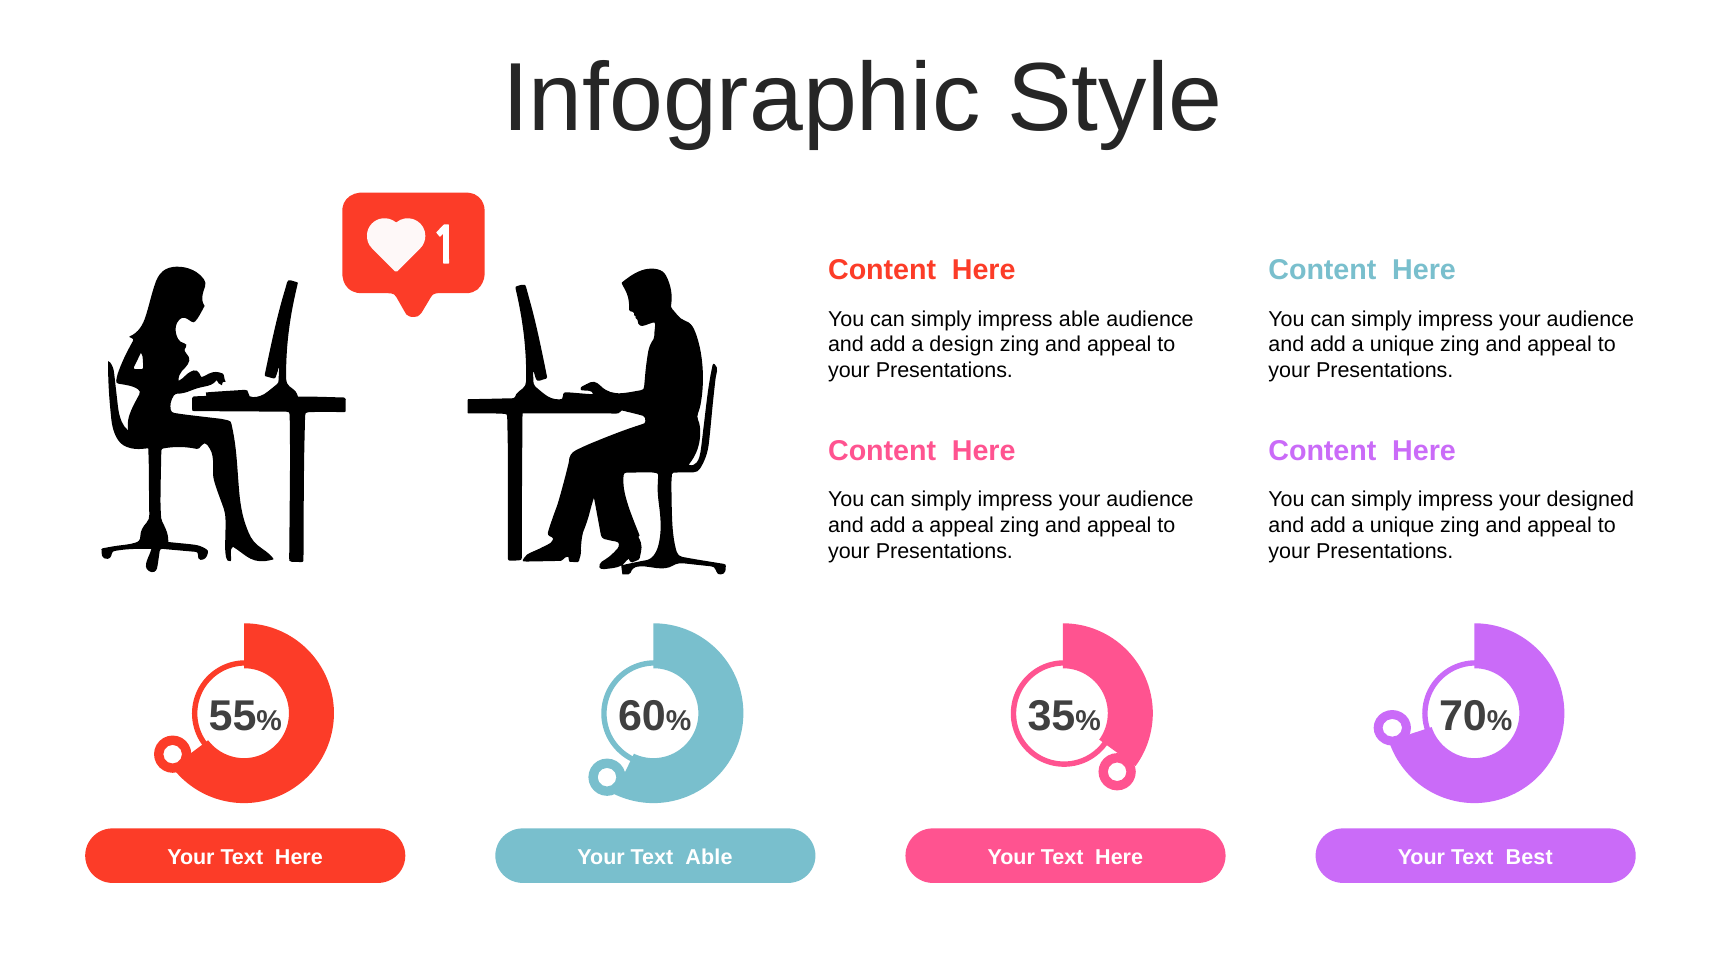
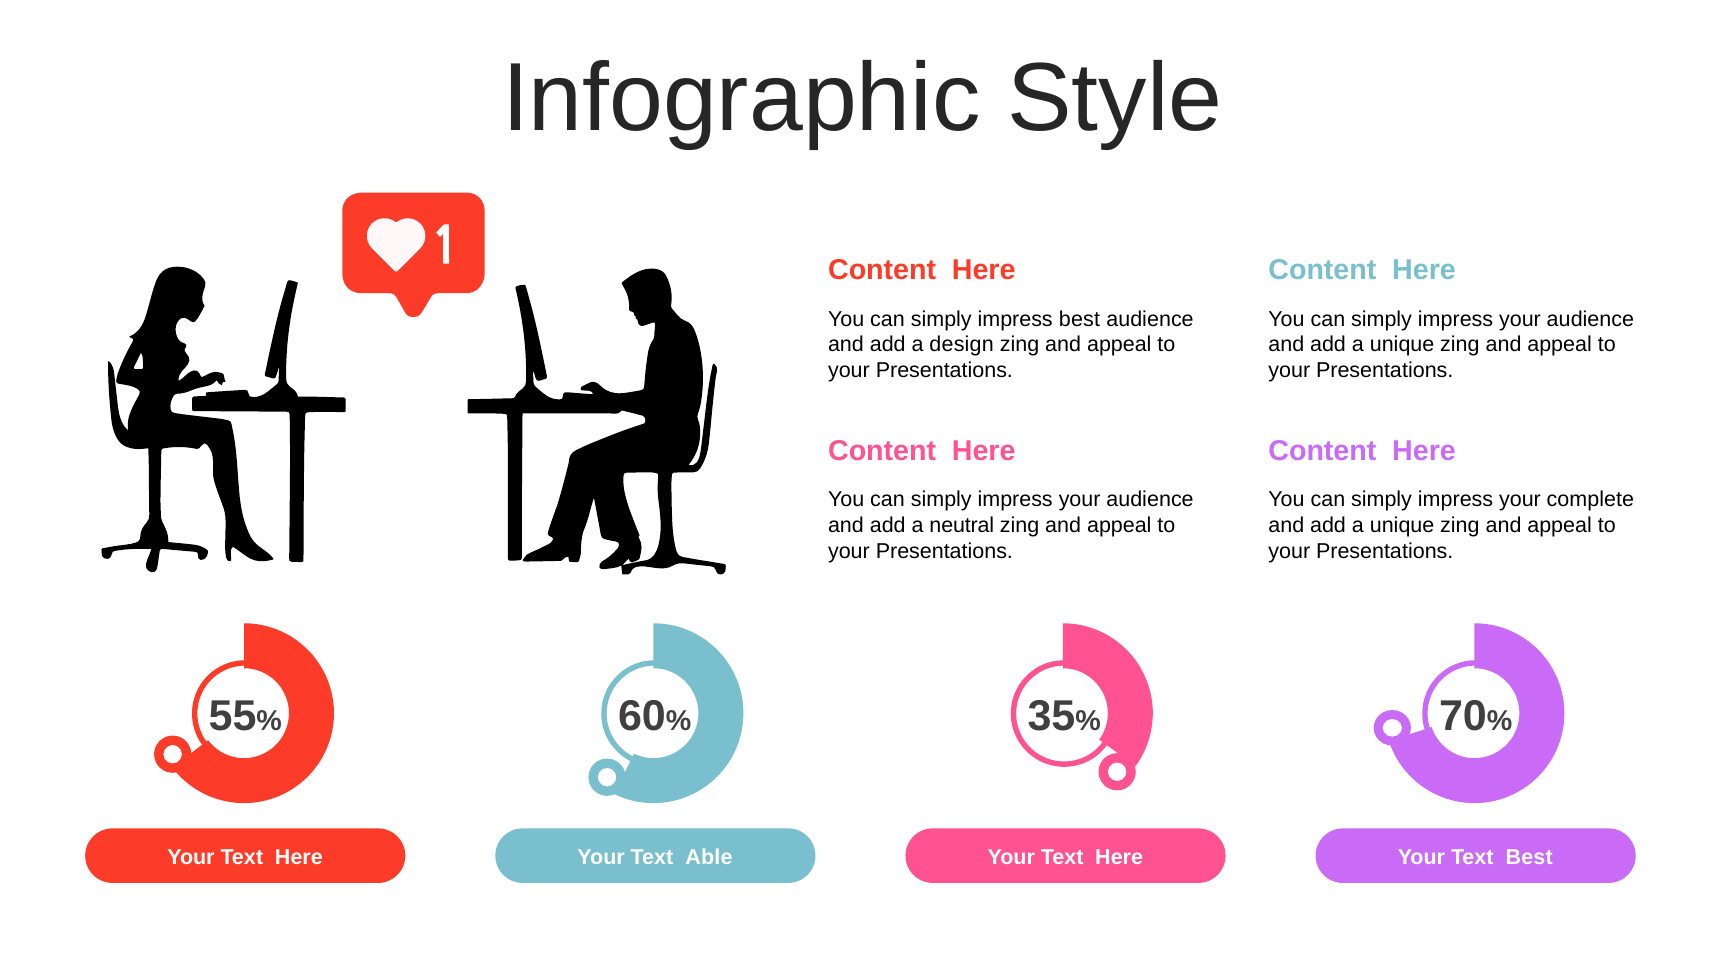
impress able: able -> best (1080, 319)
designed: designed -> complete (1590, 500)
a appeal: appeal -> neutral (962, 526)
